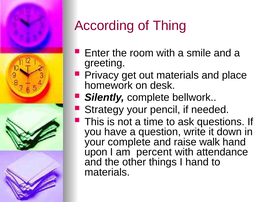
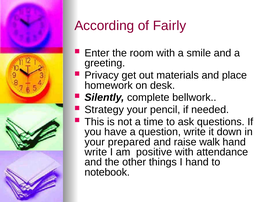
Thing: Thing -> Fairly (170, 26)
your complete: complete -> prepared (129, 142)
upon: upon -> write (96, 152)
percent: percent -> positive (154, 152)
materials: materials -> notebook (107, 172)
